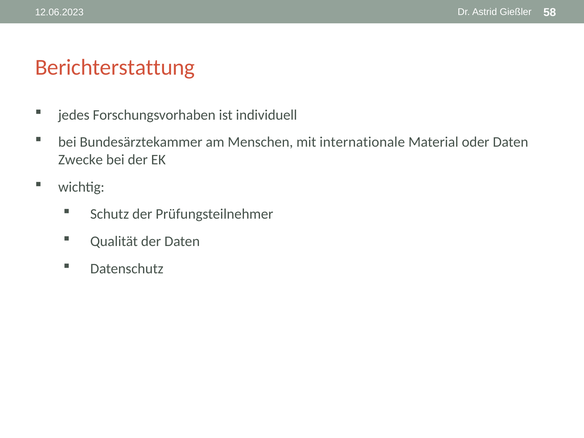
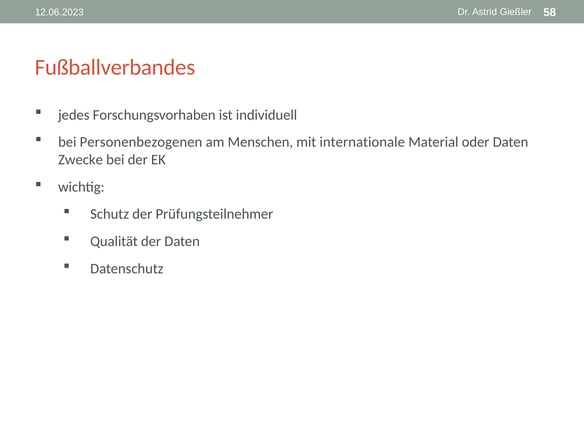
Berichterstattung: Berichterstattung -> Fußballverbandes (115, 67)
Bundesärztekammer: Bundesärztekammer -> Personenbezogenen (141, 142)
